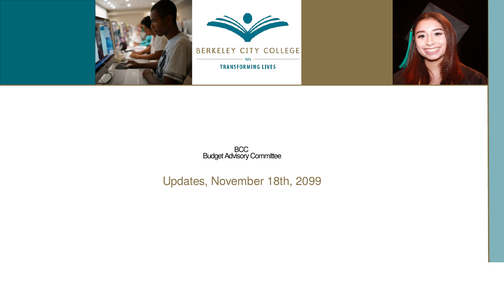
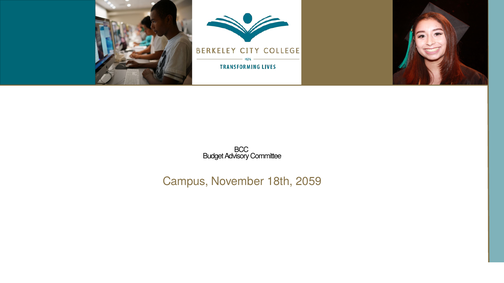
Updates: Updates -> Campus (185, 182)
2099: 2099 -> 2059 (309, 182)
